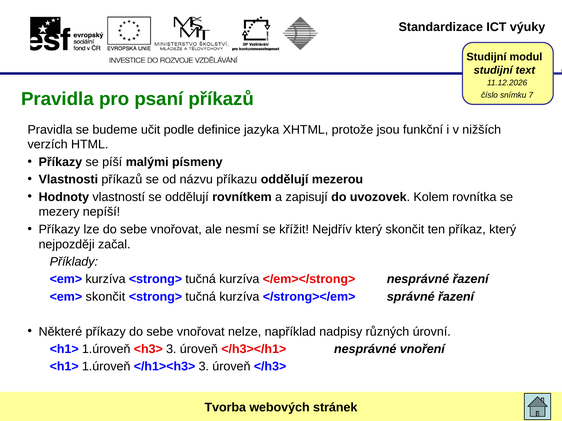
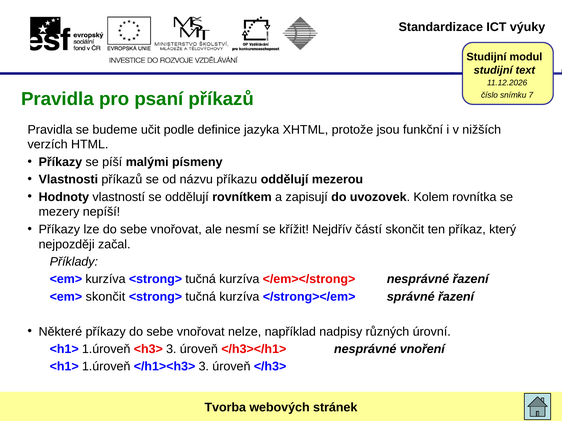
Nejdřív který: který -> částí (369, 230)
